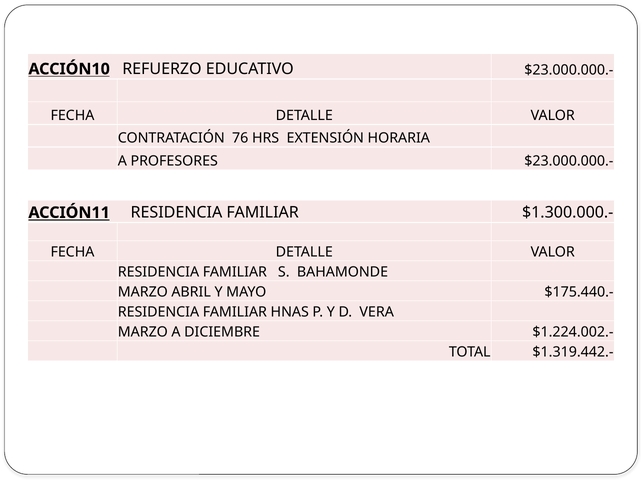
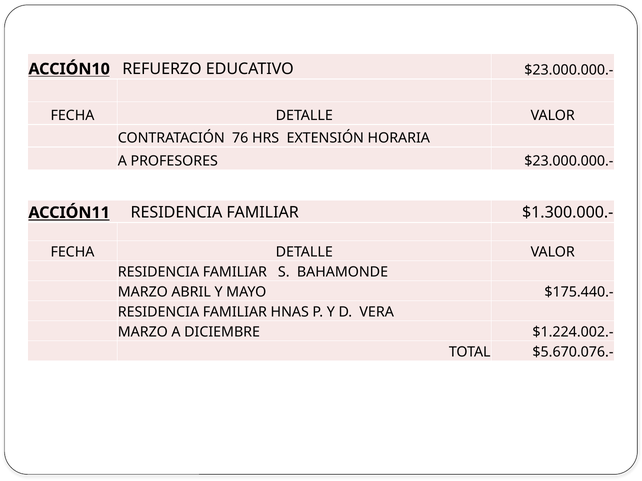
$1.319.442.-: $1.319.442.- -> $5.670.076.- (573, 352)
